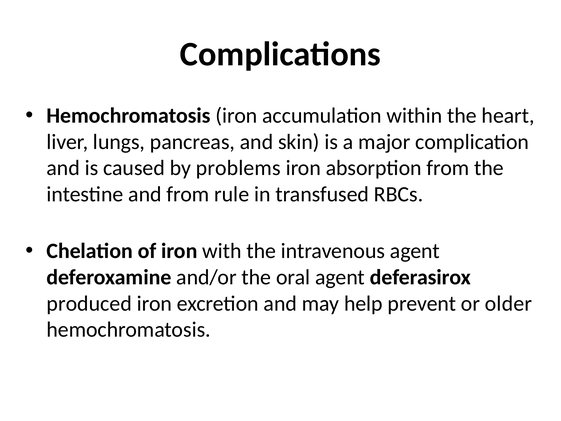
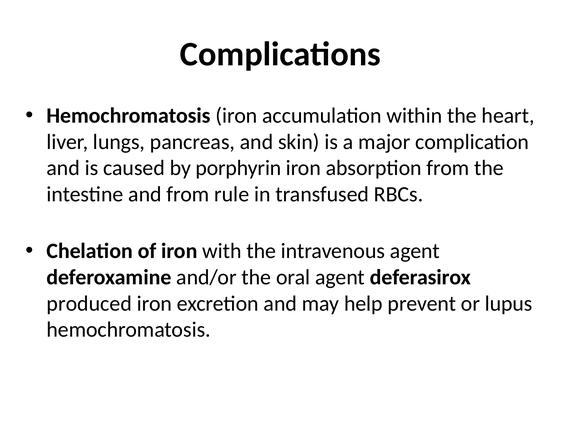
problems: problems -> porphyrin (238, 168)
older: older -> lupus (509, 303)
